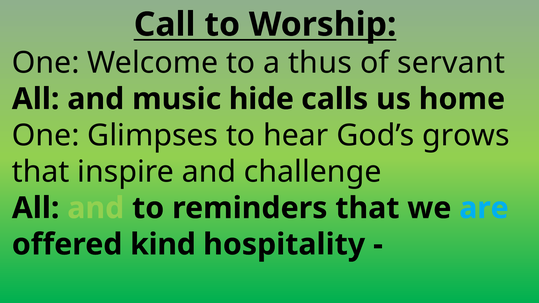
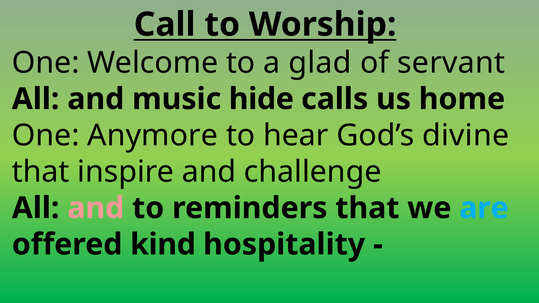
thus: thus -> glad (320, 63)
Glimpses: Glimpses -> Anymore (153, 135)
grows: grows -> divine (466, 135)
and colour: light green -> pink (96, 208)
